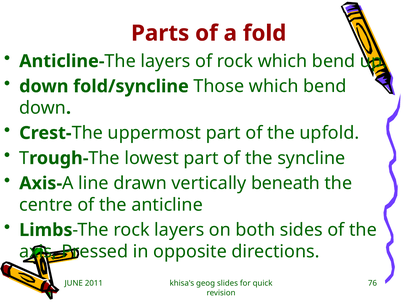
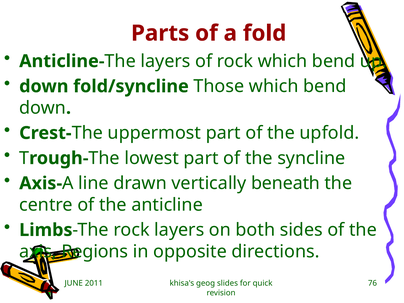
Pressed: Pressed -> Regions (95, 252)
